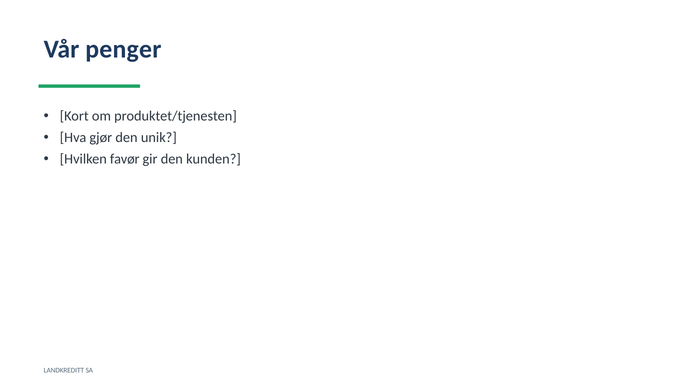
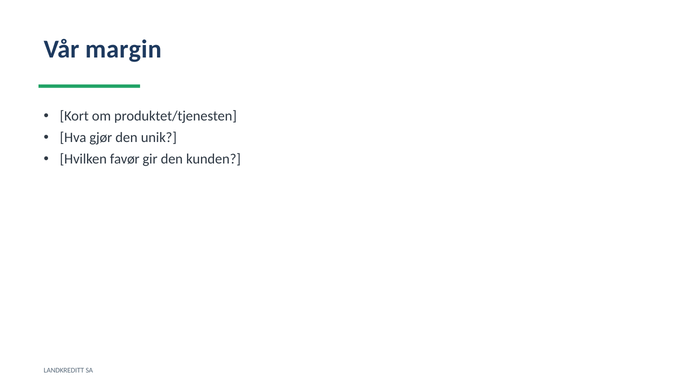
penger: penger -> margin (123, 49)
